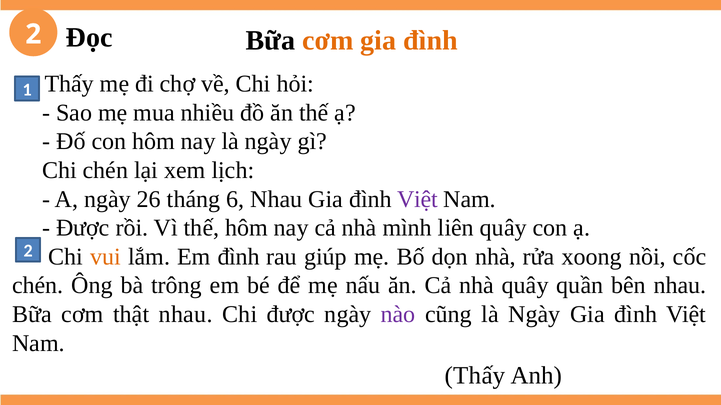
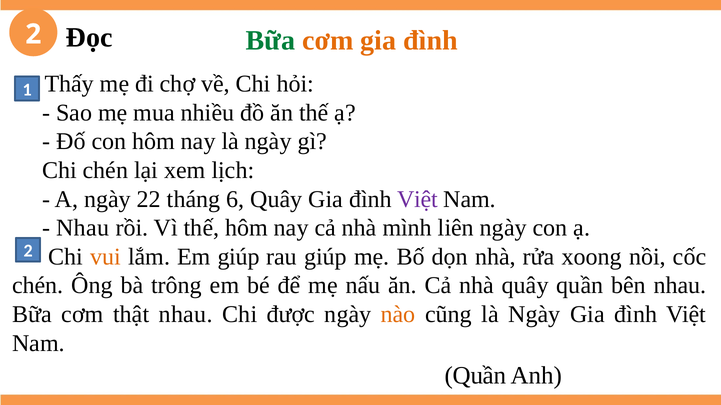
Bữa colour: black -> green (271, 41)
26: 26 -> 22 (149, 199)
6 Nhau: Nhau -> Quây (276, 199)
Được: Được -> Nhau (83, 228)
liên quây: quây -> ngày (503, 228)
Em đình: đình -> giúp (239, 257)
nào colour: purple -> orange (398, 315)
Thấy: Thấy -> Quần (475, 376)
